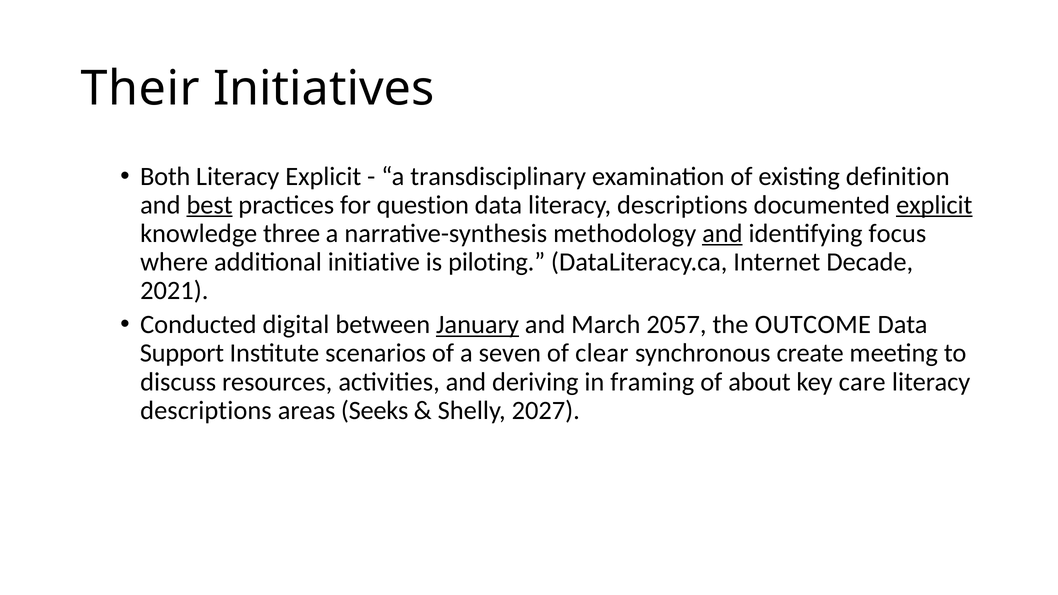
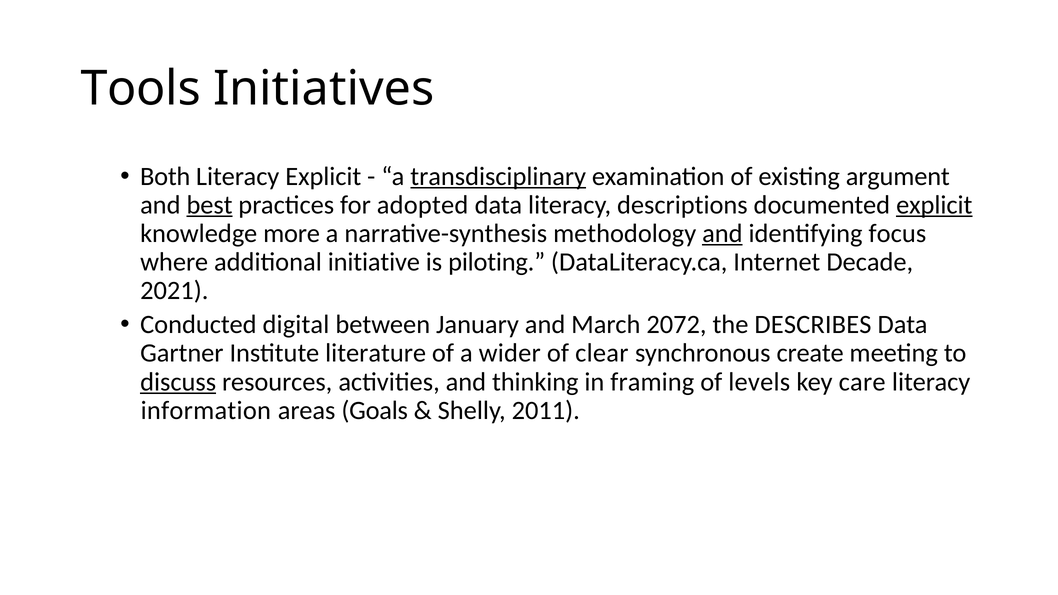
Their: Their -> Tools (141, 89)
transdisciplinary underline: none -> present (498, 177)
definition: definition -> argument (898, 177)
question: question -> adopted (423, 205)
three: three -> more (292, 234)
January underline: present -> none (477, 325)
2057: 2057 -> 2072 (676, 325)
OUTCOME: OUTCOME -> DESCRIBES (813, 325)
Support: Support -> Gartner (182, 353)
scenarios: scenarios -> literature (376, 353)
seven: seven -> wider (510, 353)
discuss underline: none -> present (178, 382)
deriving: deriving -> thinking (535, 382)
about: about -> levels (759, 382)
descriptions: descriptions -> information (206, 410)
Seeks: Seeks -> Goals (375, 410)
2027: 2027 -> 2011 (546, 410)
